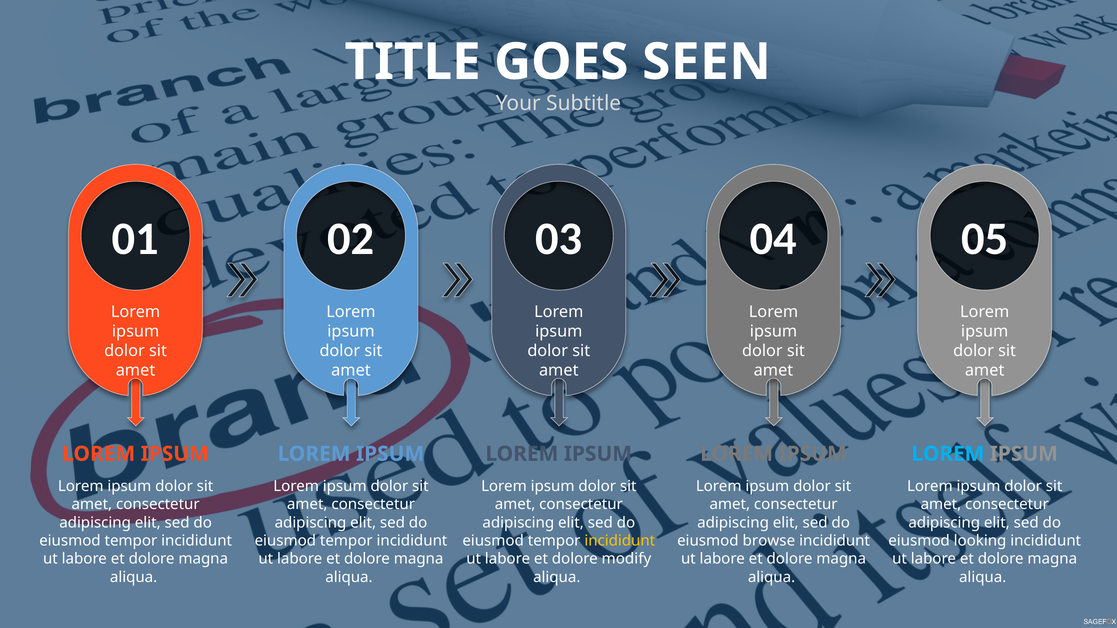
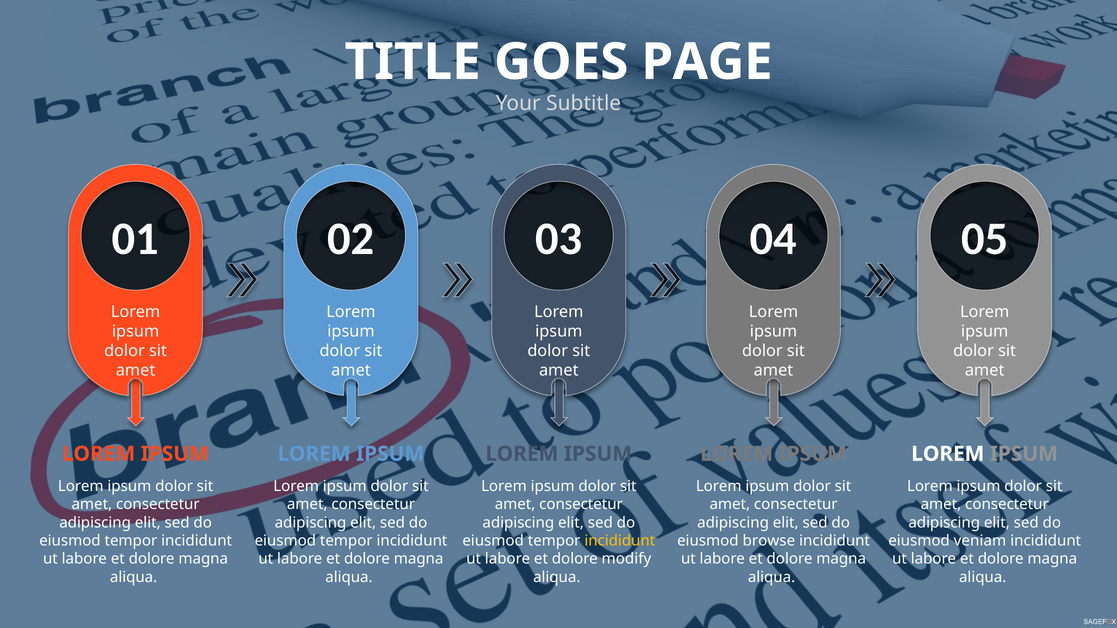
SEEN: SEEN -> PAGE (707, 62)
LOREM colour: light blue -> white (948, 454)
looking: looking -> veniam (980, 541)
